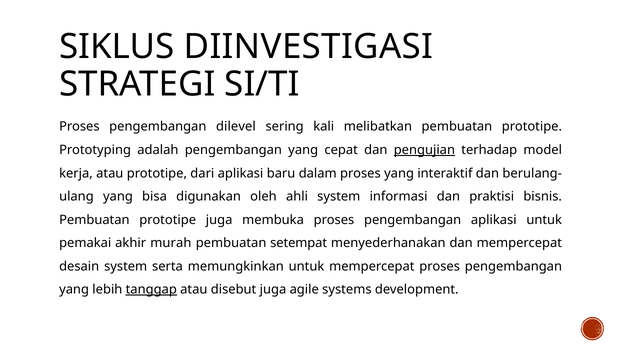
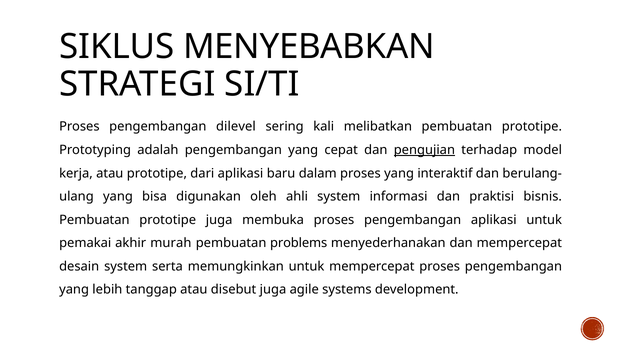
DIINVESTIGASI: DIINVESTIGASI -> MENYEBABKAN (309, 47)
setempat: setempat -> problems (299, 243)
tanggap underline: present -> none (151, 290)
